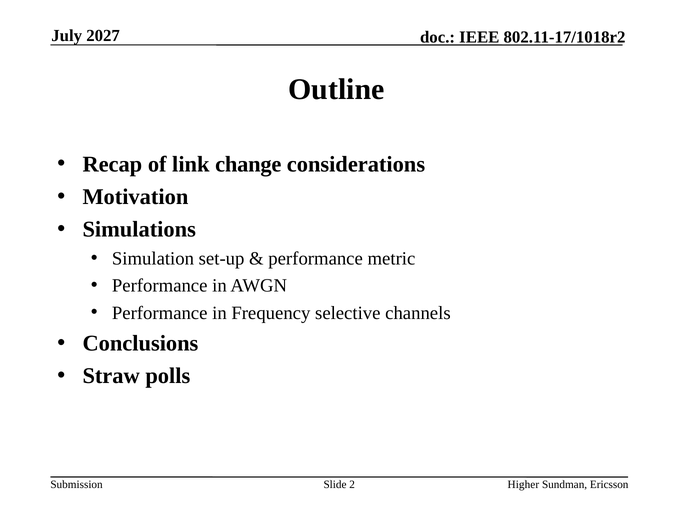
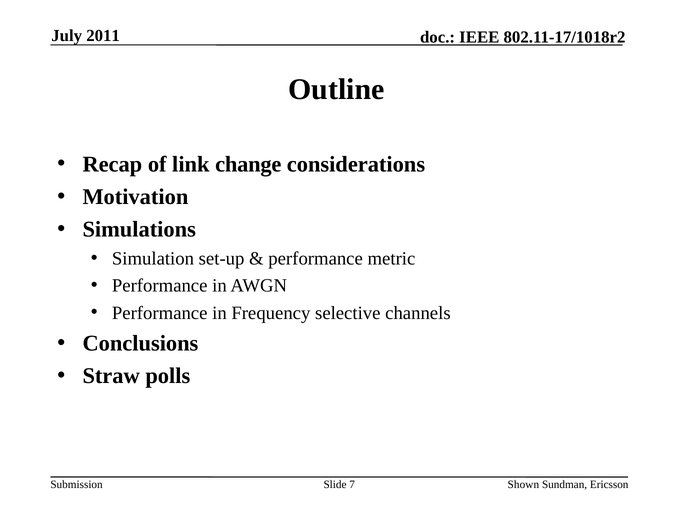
2027: 2027 -> 2011 (103, 36)
2: 2 -> 7 (352, 484)
Higher: Higher -> Shown (523, 484)
